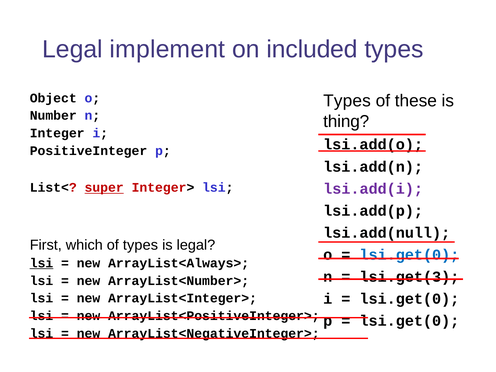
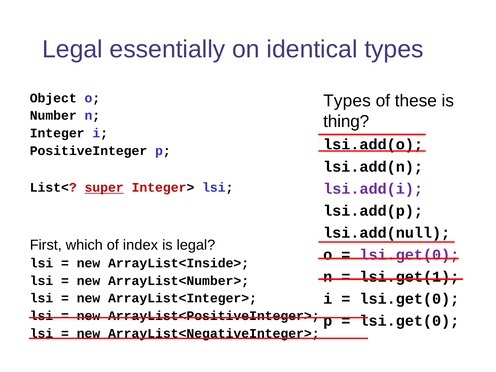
implement: implement -> essentially (167, 49)
included: included -> identical (312, 49)
of types: types -> index (140, 245)
lsi.get(0 colour: blue -> purple (409, 255)
lsi underline: present -> none (42, 263)
ArrayList<Always>: ArrayList<Always> -> ArrayList<Inside> (179, 263)
lsi.get(3: lsi.get(3 -> lsi.get(1 (409, 277)
